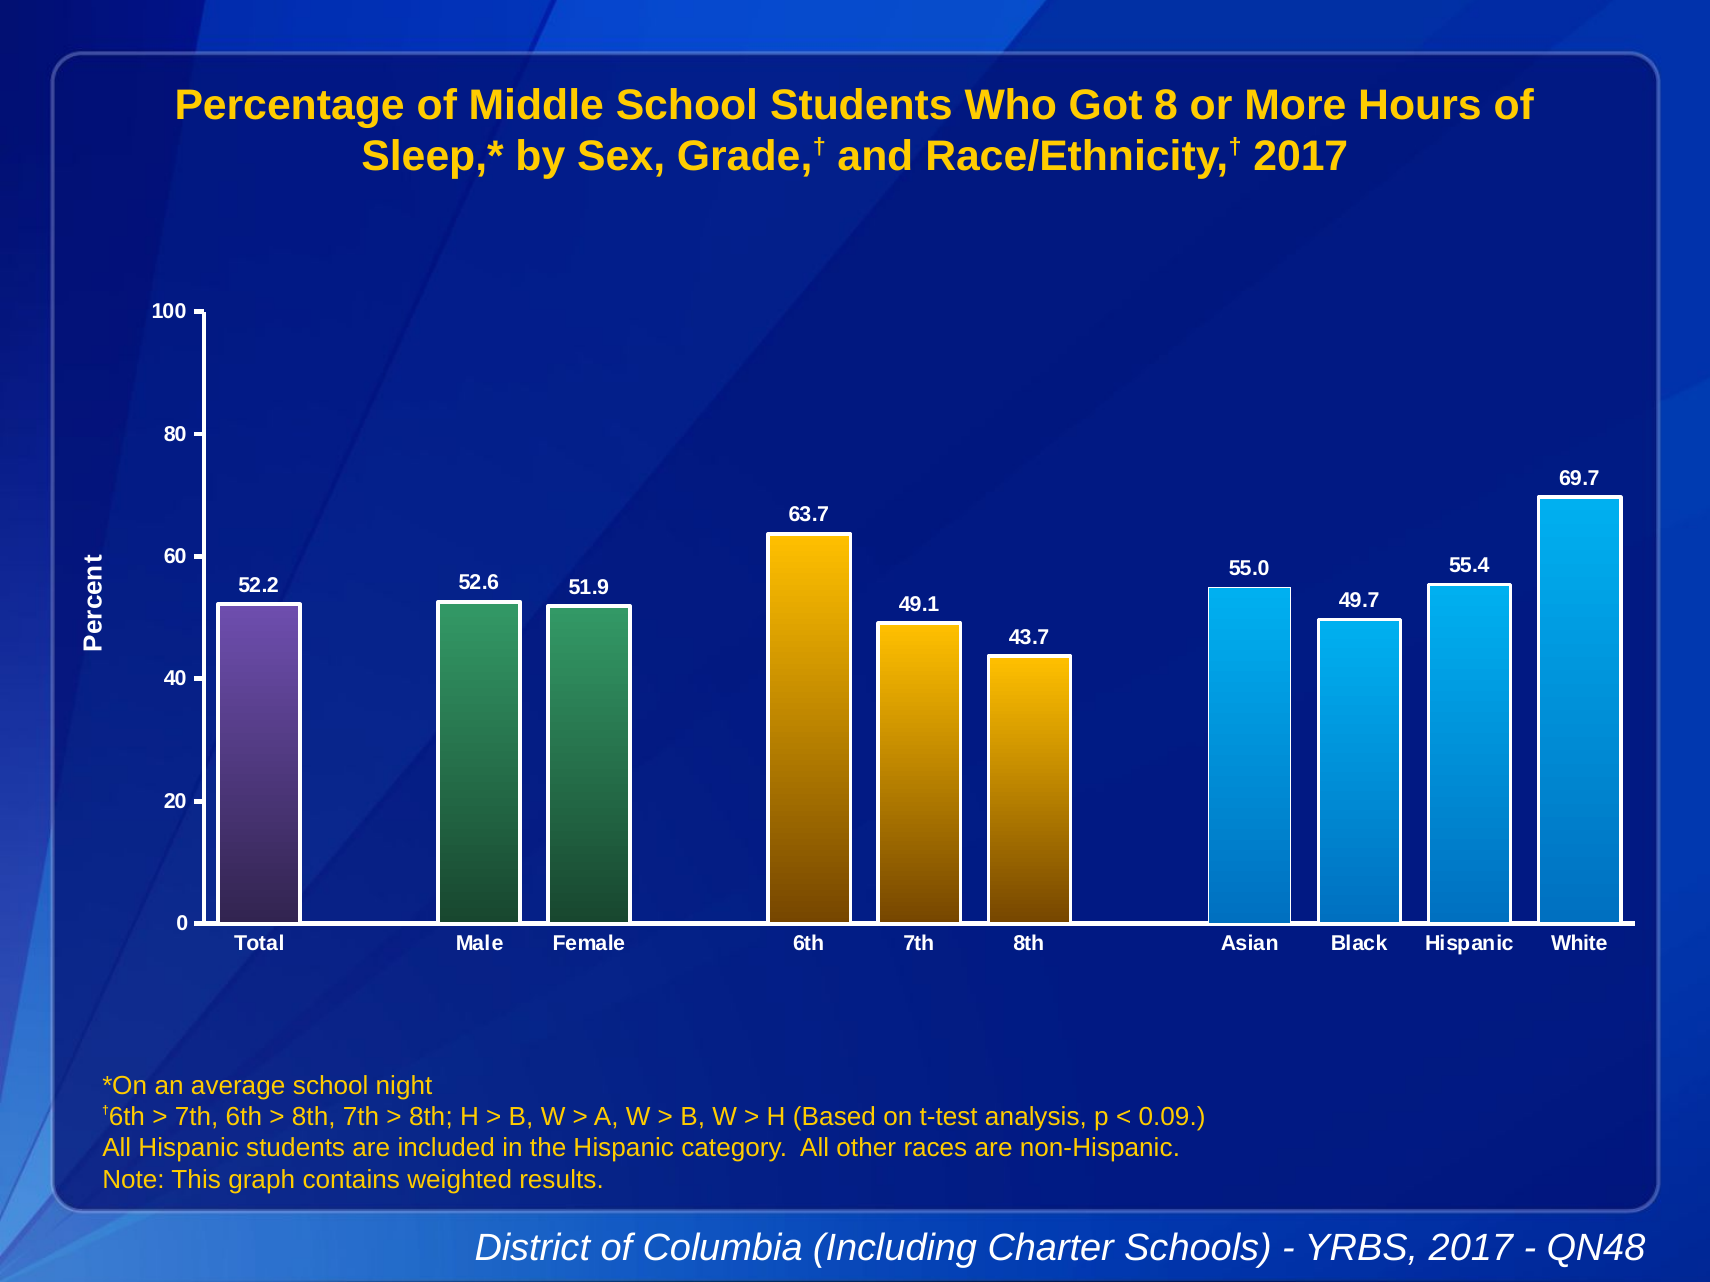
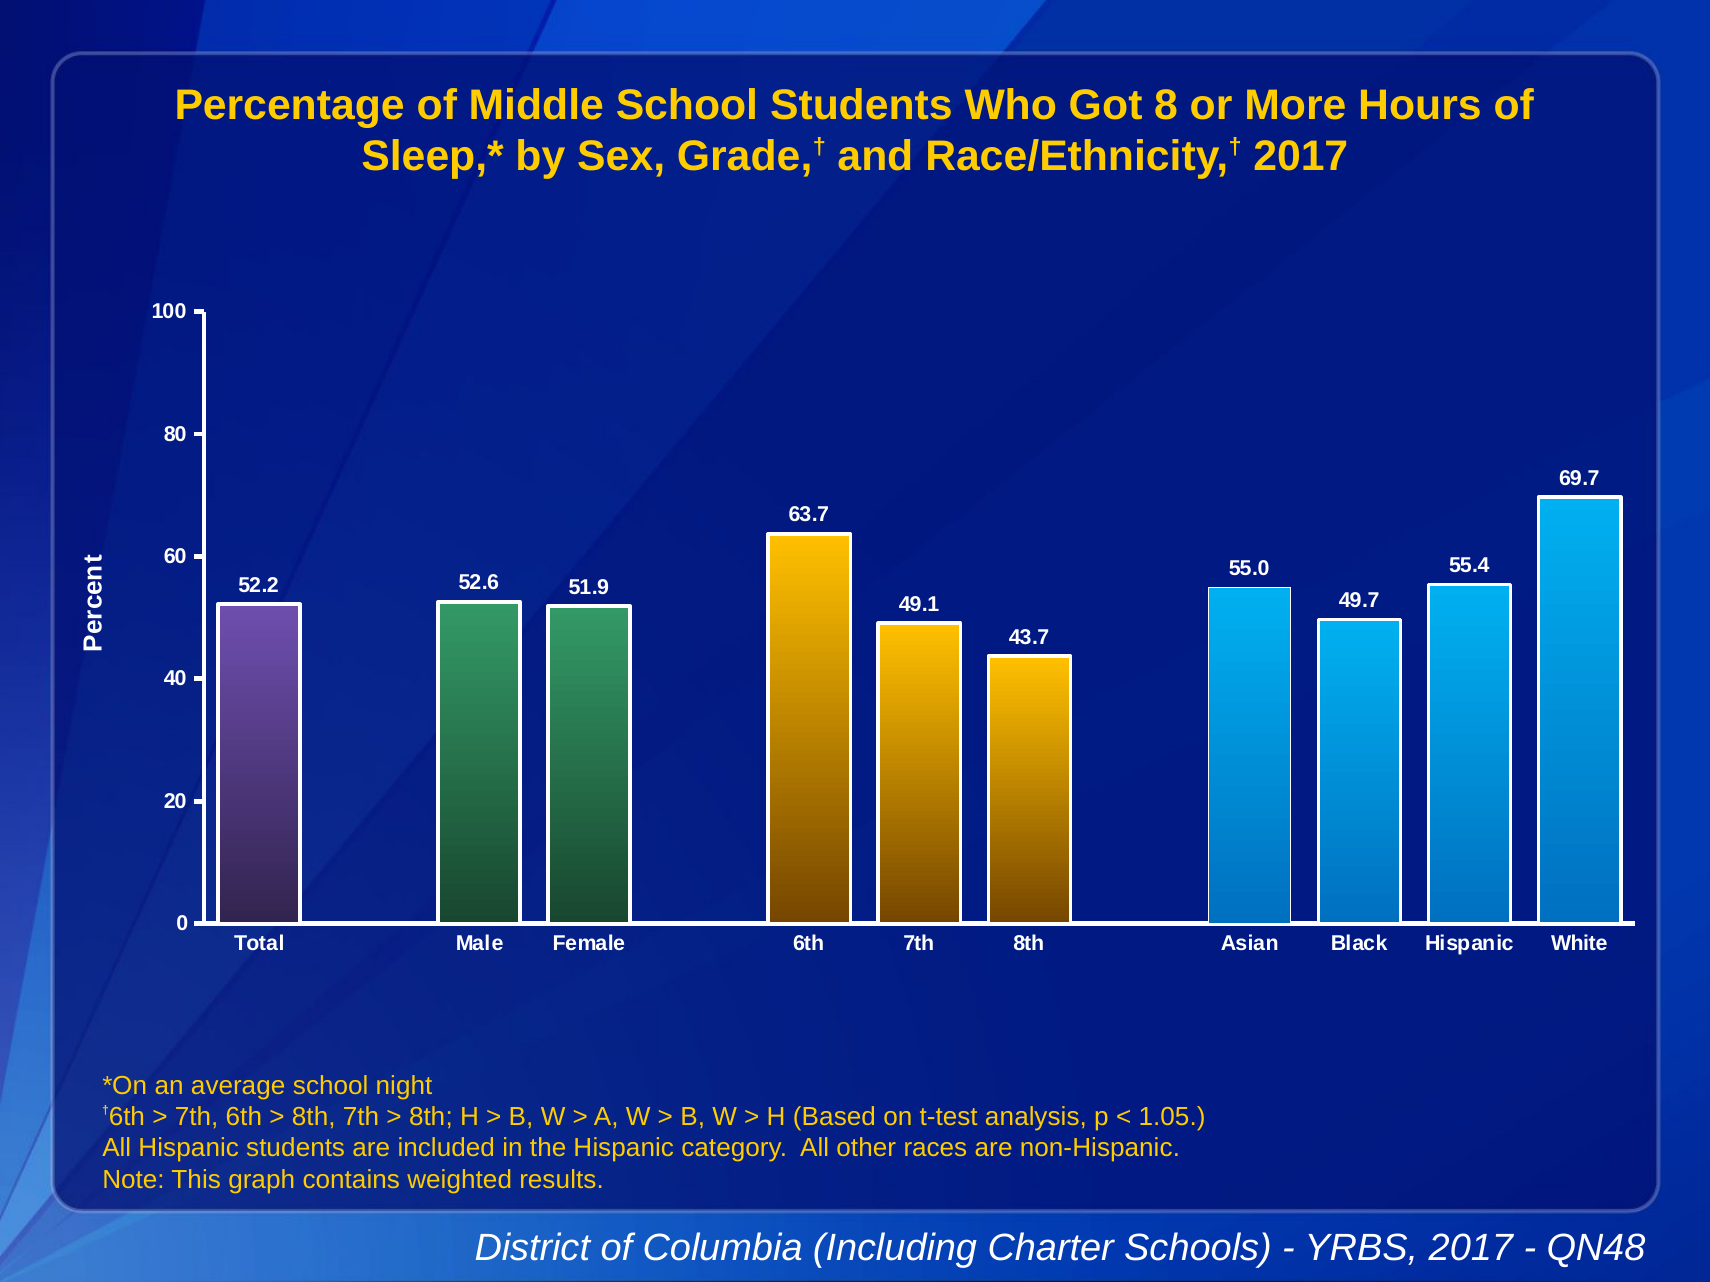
0.09: 0.09 -> 1.05 (1172, 1117)
